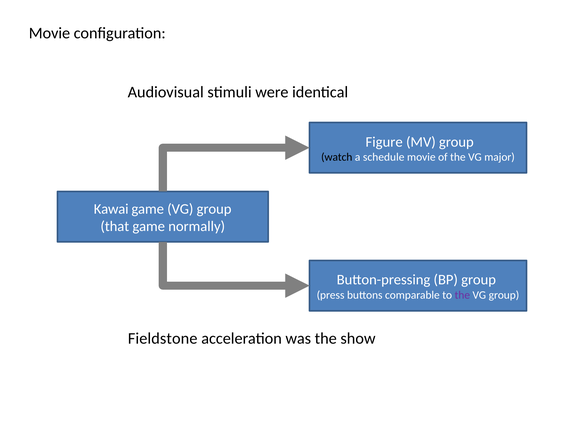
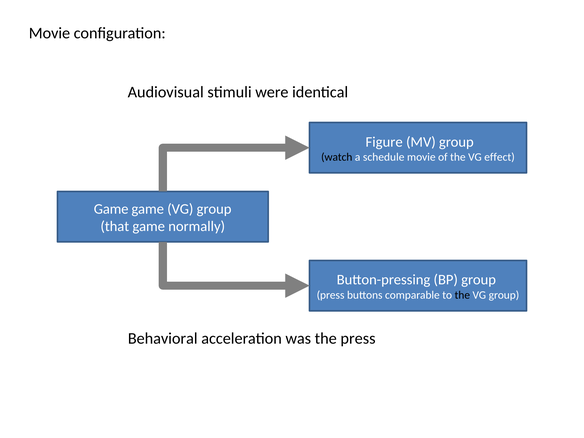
major: major -> effect (500, 157)
Kawai: Kawai -> Game (111, 209)
the colour: purple -> black (462, 295)
Fieldstone: Fieldstone -> Behavioral (163, 339)
the show: show -> press (358, 339)
